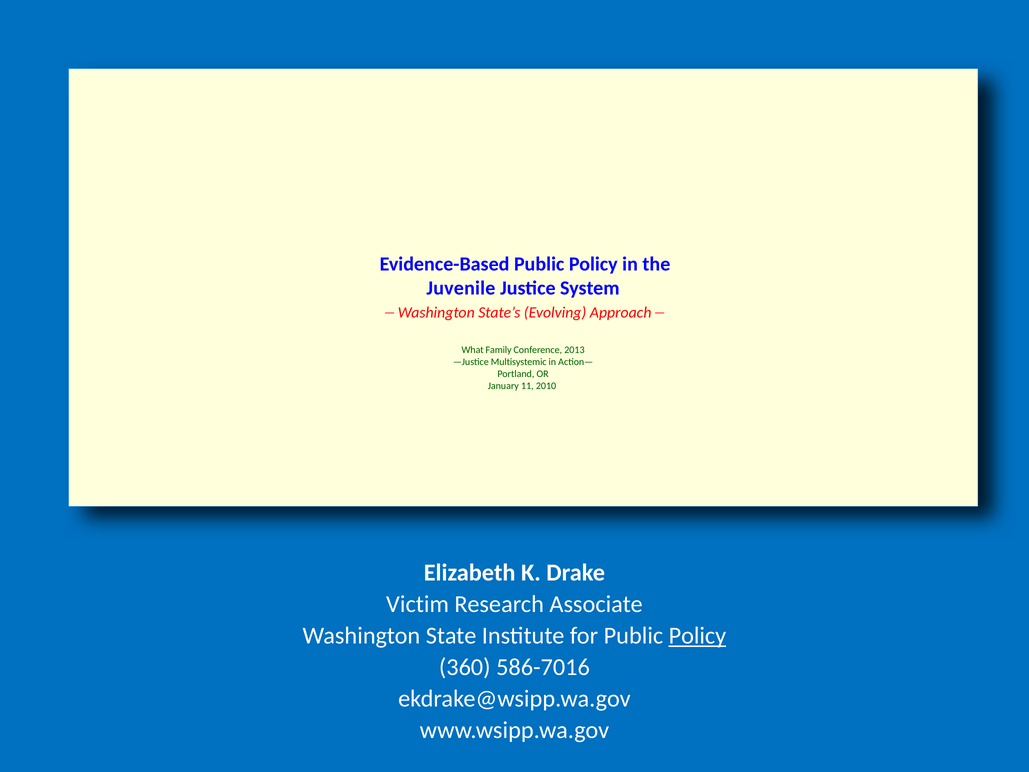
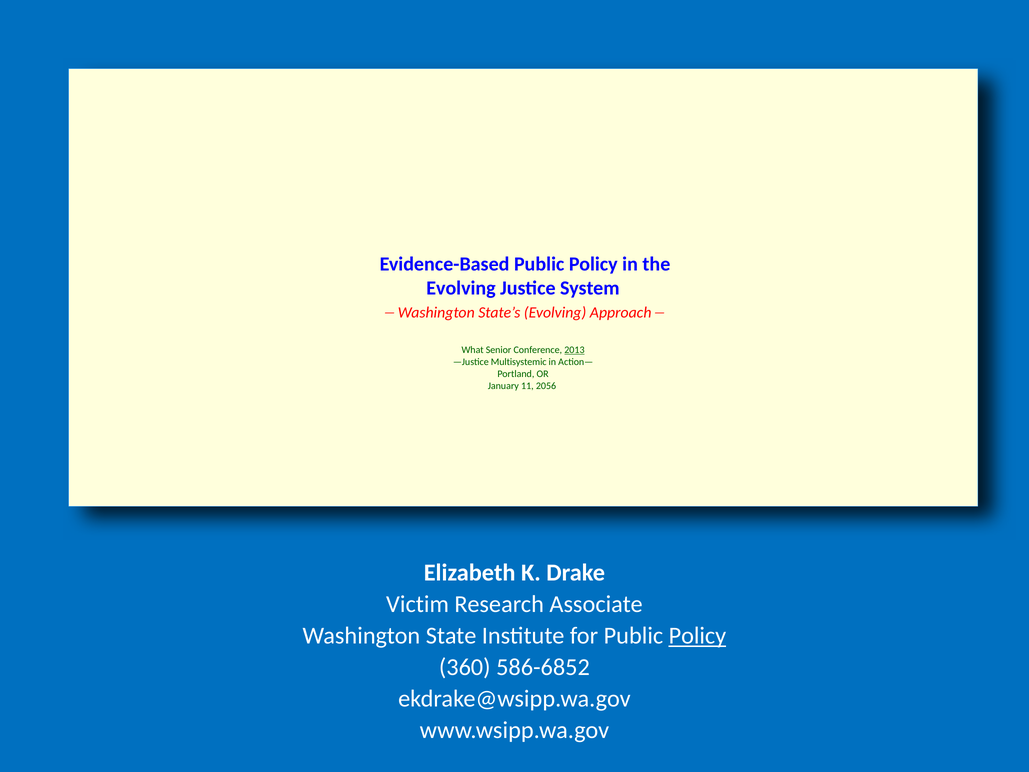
Juvenile: Juvenile -> Evolving (461, 288)
Family: Family -> Senior (499, 350)
2013 underline: none -> present (574, 350)
2010: 2010 -> 2056 (546, 386)
586-7016: 586-7016 -> 586-6852 (543, 667)
